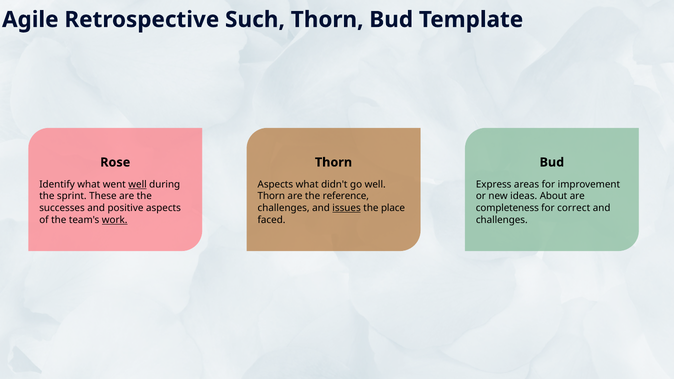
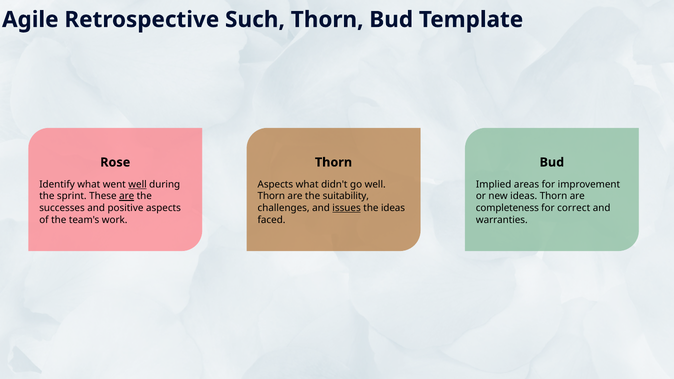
Express: Express -> Implied (494, 185)
are underline: none -> present (127, 196)
reference: reference -> suitability (346, 196)
ideas About: About -> Thorn (554, 196)
the place: place -> ideas (393, 208)
work underline: present -> none (115, 220)
challenges: challenges -> warranties (502, 220)
